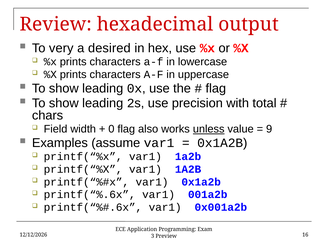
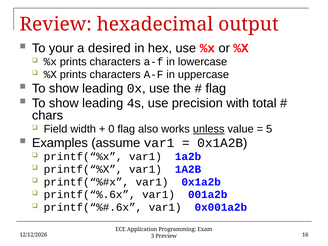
very: very -> your (61, 48)
2: 2 -> 4 (131, 103)
9: 9 -> 5 (269, 129)
